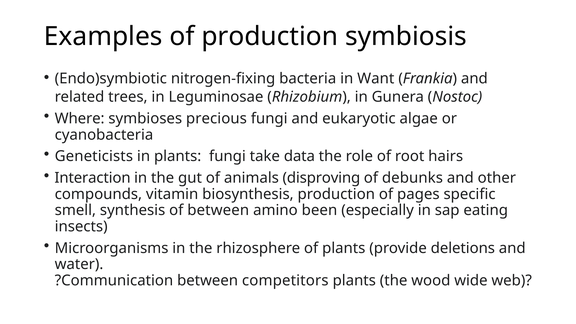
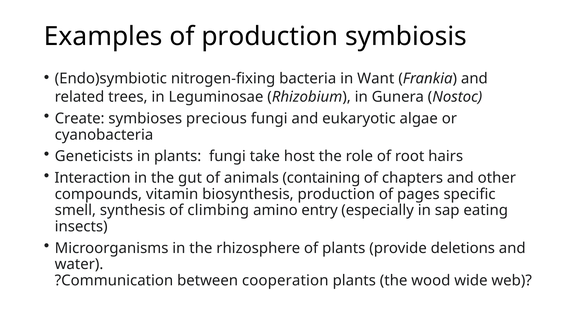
Where: Where -> Create (80, 119)
data: data -> host (299, 156)
disproving: disproving -> containing (321, 178)
debunks: debunks -> chapters (413, 178)
of between: between -> climbing (218, 210)
been: been -> entry (320, 210)
competitors: competitors -> cooperation (285, 280)
